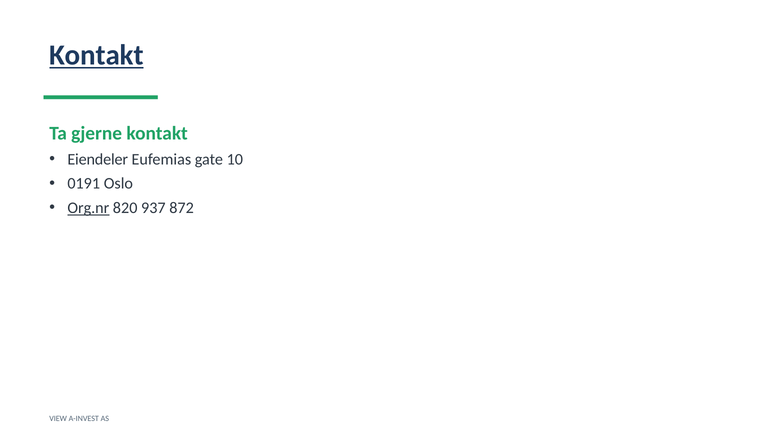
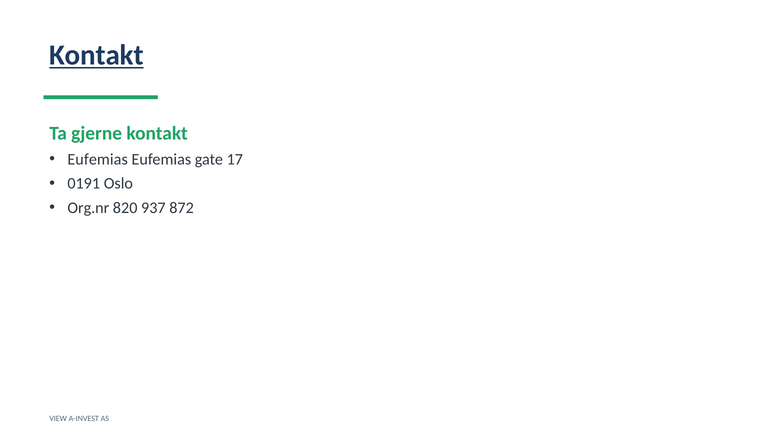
Eiendeler: Eiendeler -> Eufemias (98, 159)
10: 10 -> 17 (235, 159)
Org.nr underline: present -> none (88, 208)
